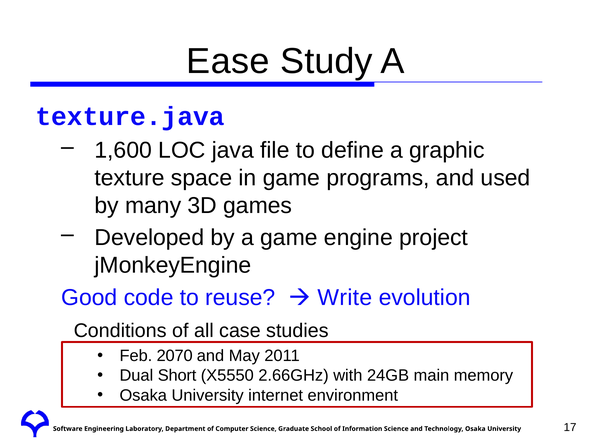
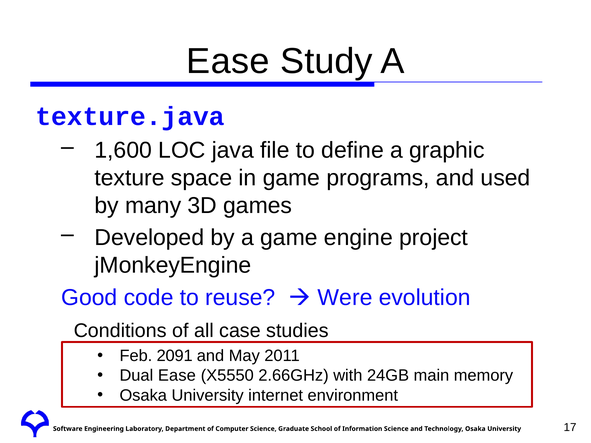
Write: Write -> Were (345, 298)
2070: 2070 -> 2091 (175, 356)
Dual Short: Short -> Ease (177, 376)
